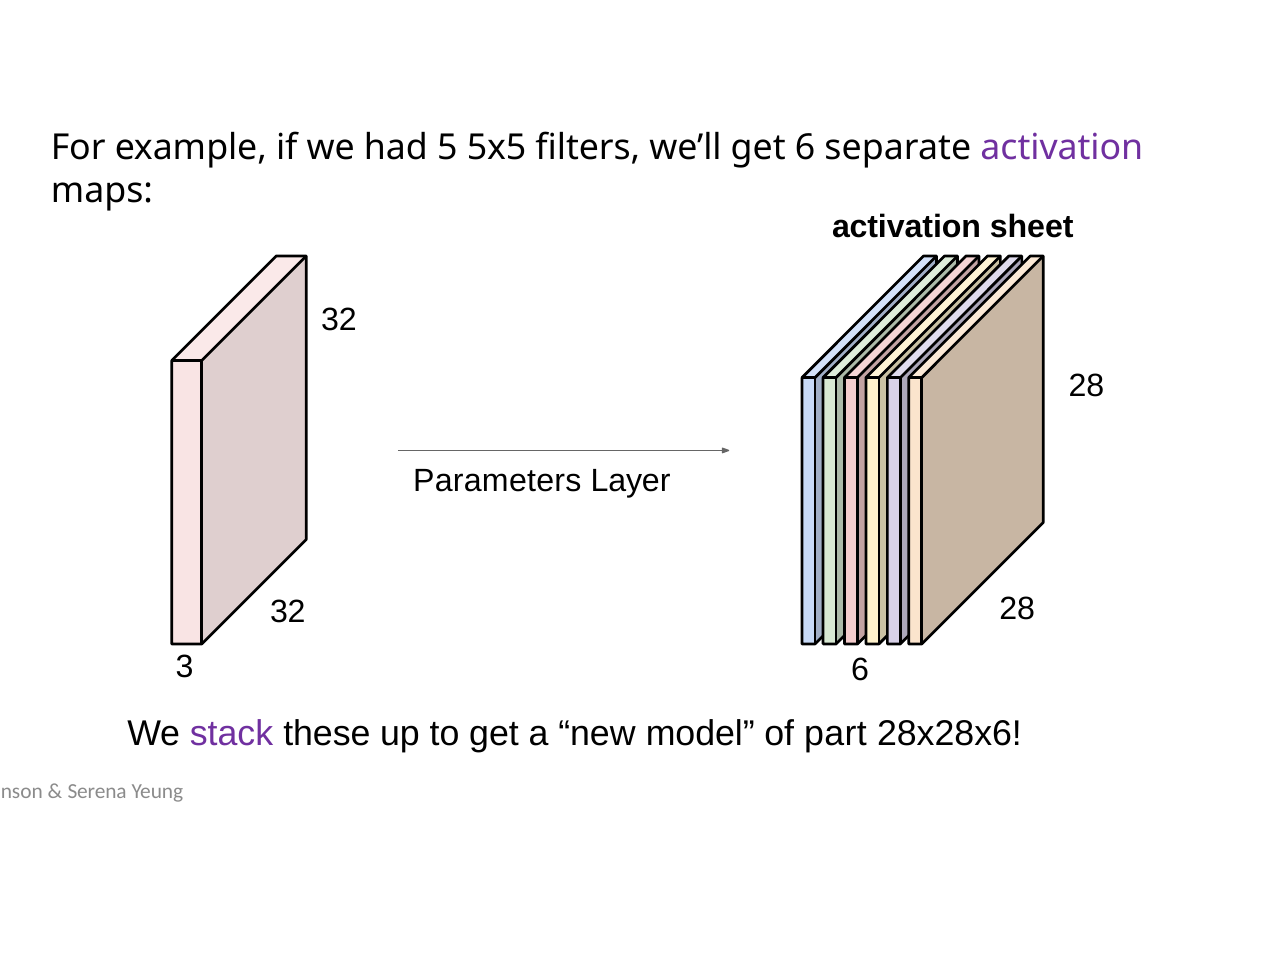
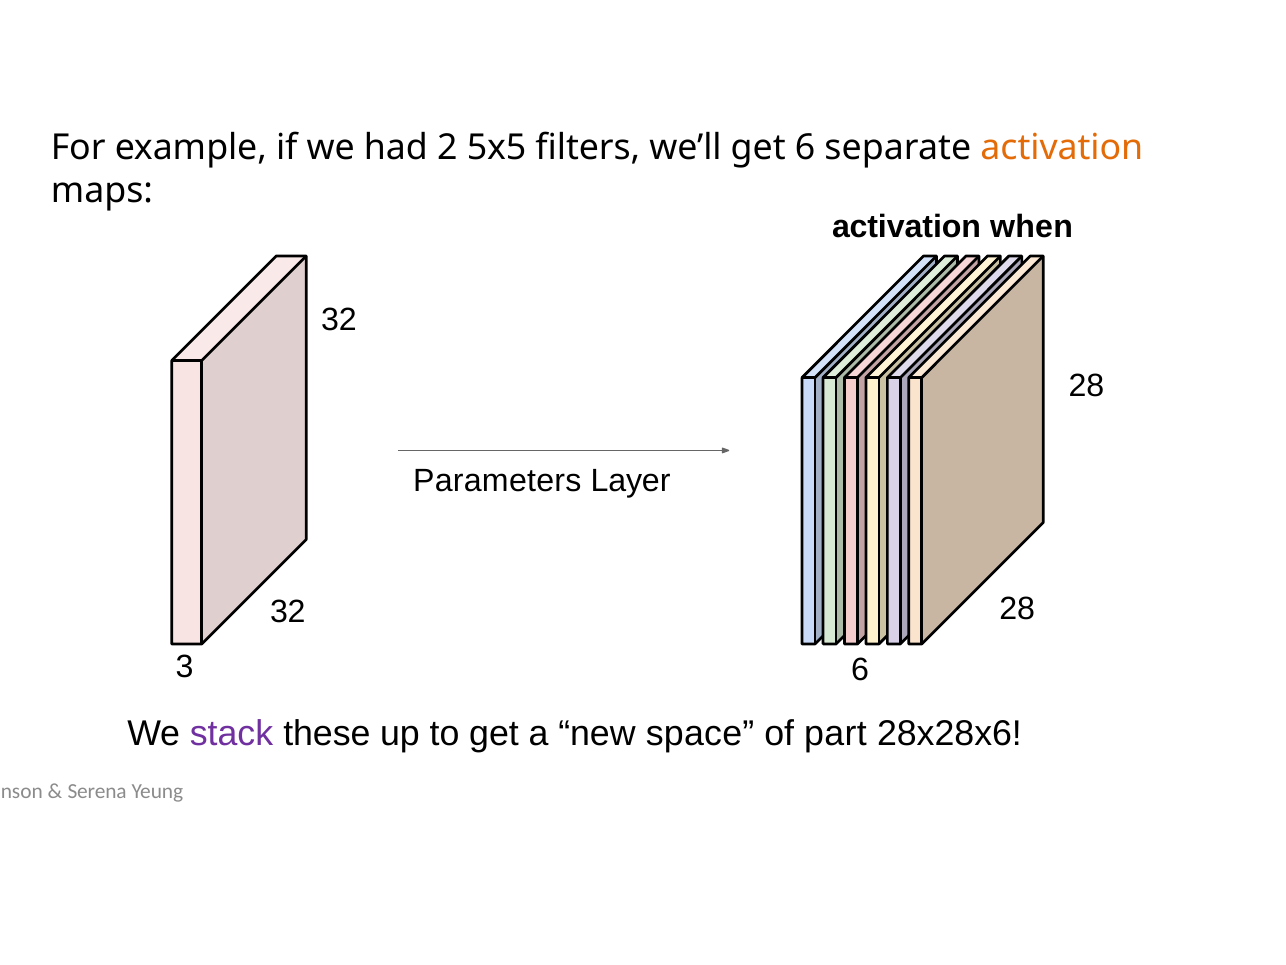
had 5: 5 -> 2 (447, 148)
activation colour: purple -> orange (1062, 148)
sheet: sheet -> when (1032, 226)
model: model -> space (700, 733)
